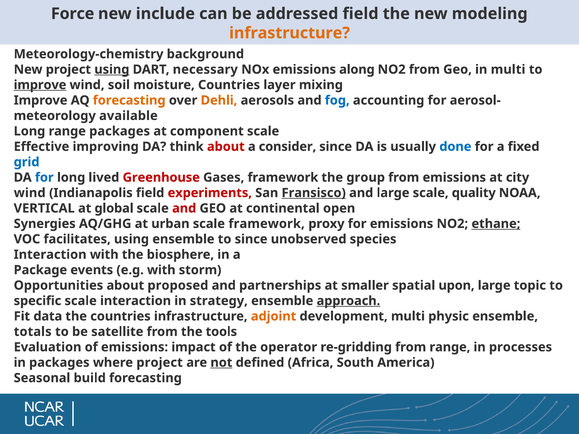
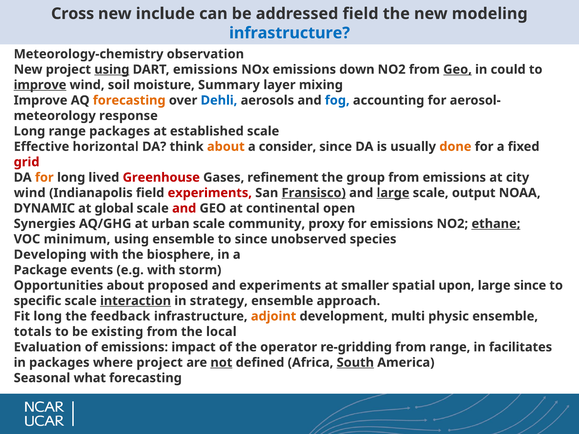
Force: Force -> Cross (73, 14)
infrastructure colour: orange -> blue (290, 33)
background: background -> observation (205, 54)
DART necessary: necessary -> emissions (205, 70)
along: along -> down (357, 70)
Geo underline: none -> present (458, 70)
in multi: multi -> could (508, 70)
moisture Countries: Countries -> Summary (229, 85)
Dehli colour: orange -> blue (219, 100)
available: available -> response (128, 116)
component: component -> established (207, 131)
improving: improving -> horizontal (106, 147)
about colour: red -> orange (226, 147)
done colour: blue -> orange (455, 147)
grid colour: blue -> red (27, 162)
for colour: blue -> orange (44, 178)
Gases framework: framework -> refinement (283, 178)
large underline: none -> present (393, 193)
quality: quality -> output (474, 193)
VERTICAL: VERTICAL -> DYNAMIC (44, 208)
scale framework: framework -> community (267, 224)
facilitates: facilitates -> minimum (77, 239)
Interaction: Interaction -> Developing (50, 255)
and partnerships: partnerships -> experiments (280, 286)
large topic: topic -> since (530, 286)
interaction underline: none -> present (136, 301)
approach underline: present -> none (348, 301)
Fit data: data -> long (48, 316)
the countries: countries -> feedback (120, 316)
satellite: satellite -> existing (117, 332)
tools: tools -> local (221, 332)
processes: processes -> facilitates (521, 347)
South underline: none -> present (355, 363)
build: build -> what (90, 378)
